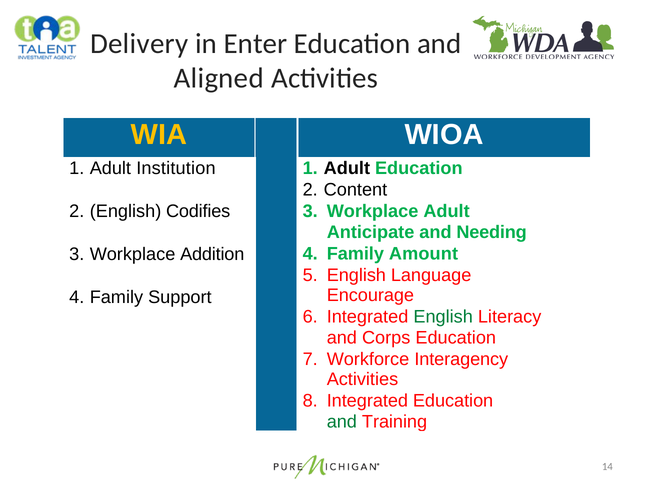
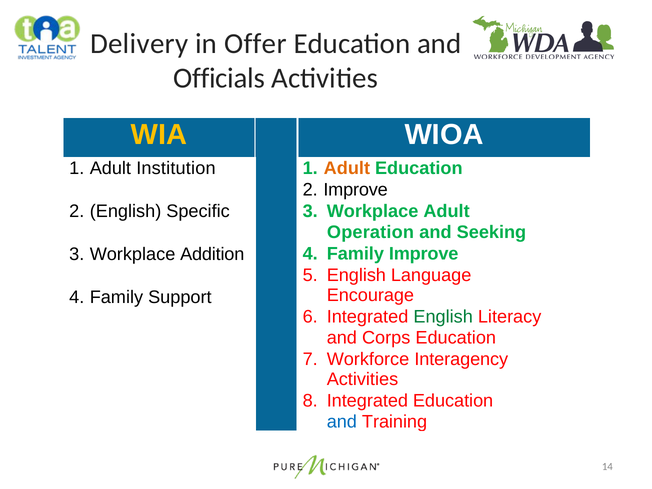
Enter: Enter -> Offer (255, 44)
Aligned: Aligned -> Officials (219, 78)
Adult colour: black -> orange (347, 168)
2 Content: Content -> Improve (356, 190)
Codifies: Codifies -> Specific (198, 211)
Anticipate: Anticipate -> Operation (370, 232)
Needing: Needing -> Seeking (491, 232)
Family Amount: Amount -> Improve (424, 254)
and colour: green -> blue (342, 422)
